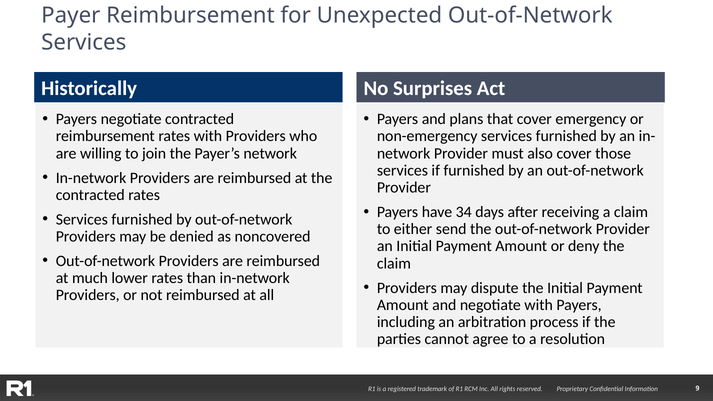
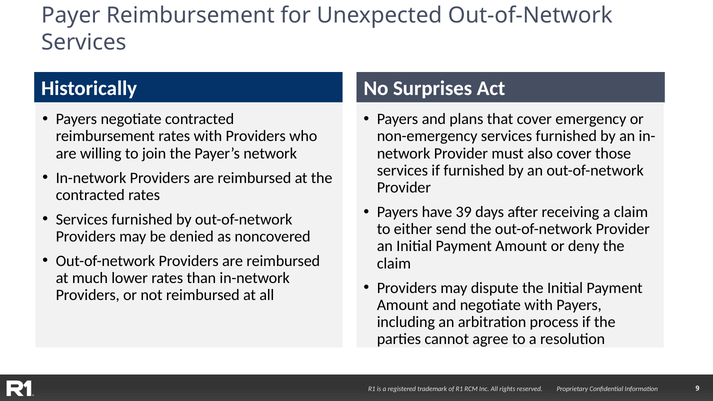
34: 34 -> 39 (464, 212)
